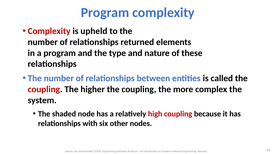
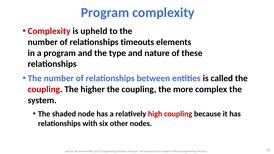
returned: returned -> timeouts (137, 42)
